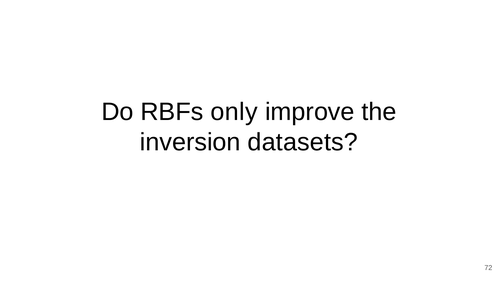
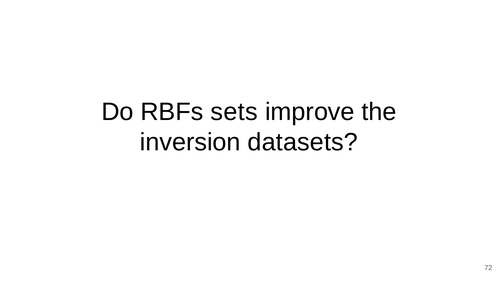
only: only -> sets (234, 112)
